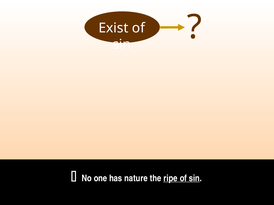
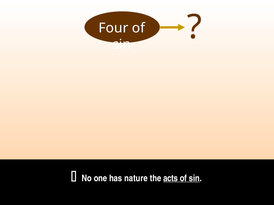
Exist: Exist -> Four (113, 28)
ripe: ripe -> acts (171, 179)
